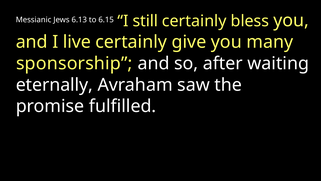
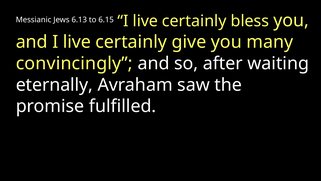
6.15 I still: still -> live (145, 21)
sponsorship: sponsorship -> convincingly (74, 63)
